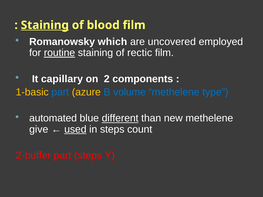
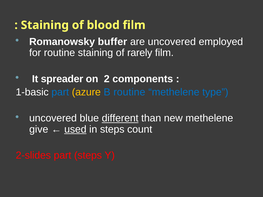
Staining underline: present -> none (45, 25)
which: which -> buffer (112, 42)
routine underline: present -> none (59, 53)
rectic: rectic -> rarely (140, 53)
capillary: capillary -> spreader (62, 79)
1-basic colour: yellow -> white (32, 92)
B volume: volume -> routine (129, 92)
automated: automated -> uncovered (53, 118)
2-buffer: 2-buffer -> 2-slides (33, 156)
